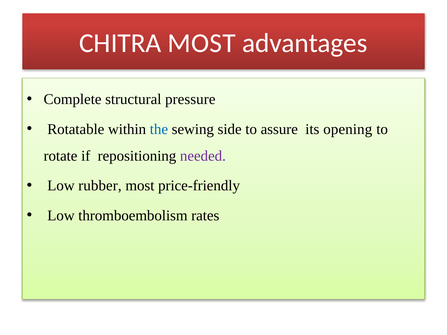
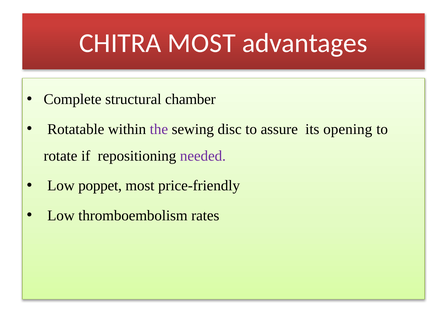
pressure: pressure -> chamber (190, 99)
the colour: blue -> purple (159, 129)
side: side -> disc (230, 129)
rubber: rubber -> poppet (100, 186)
